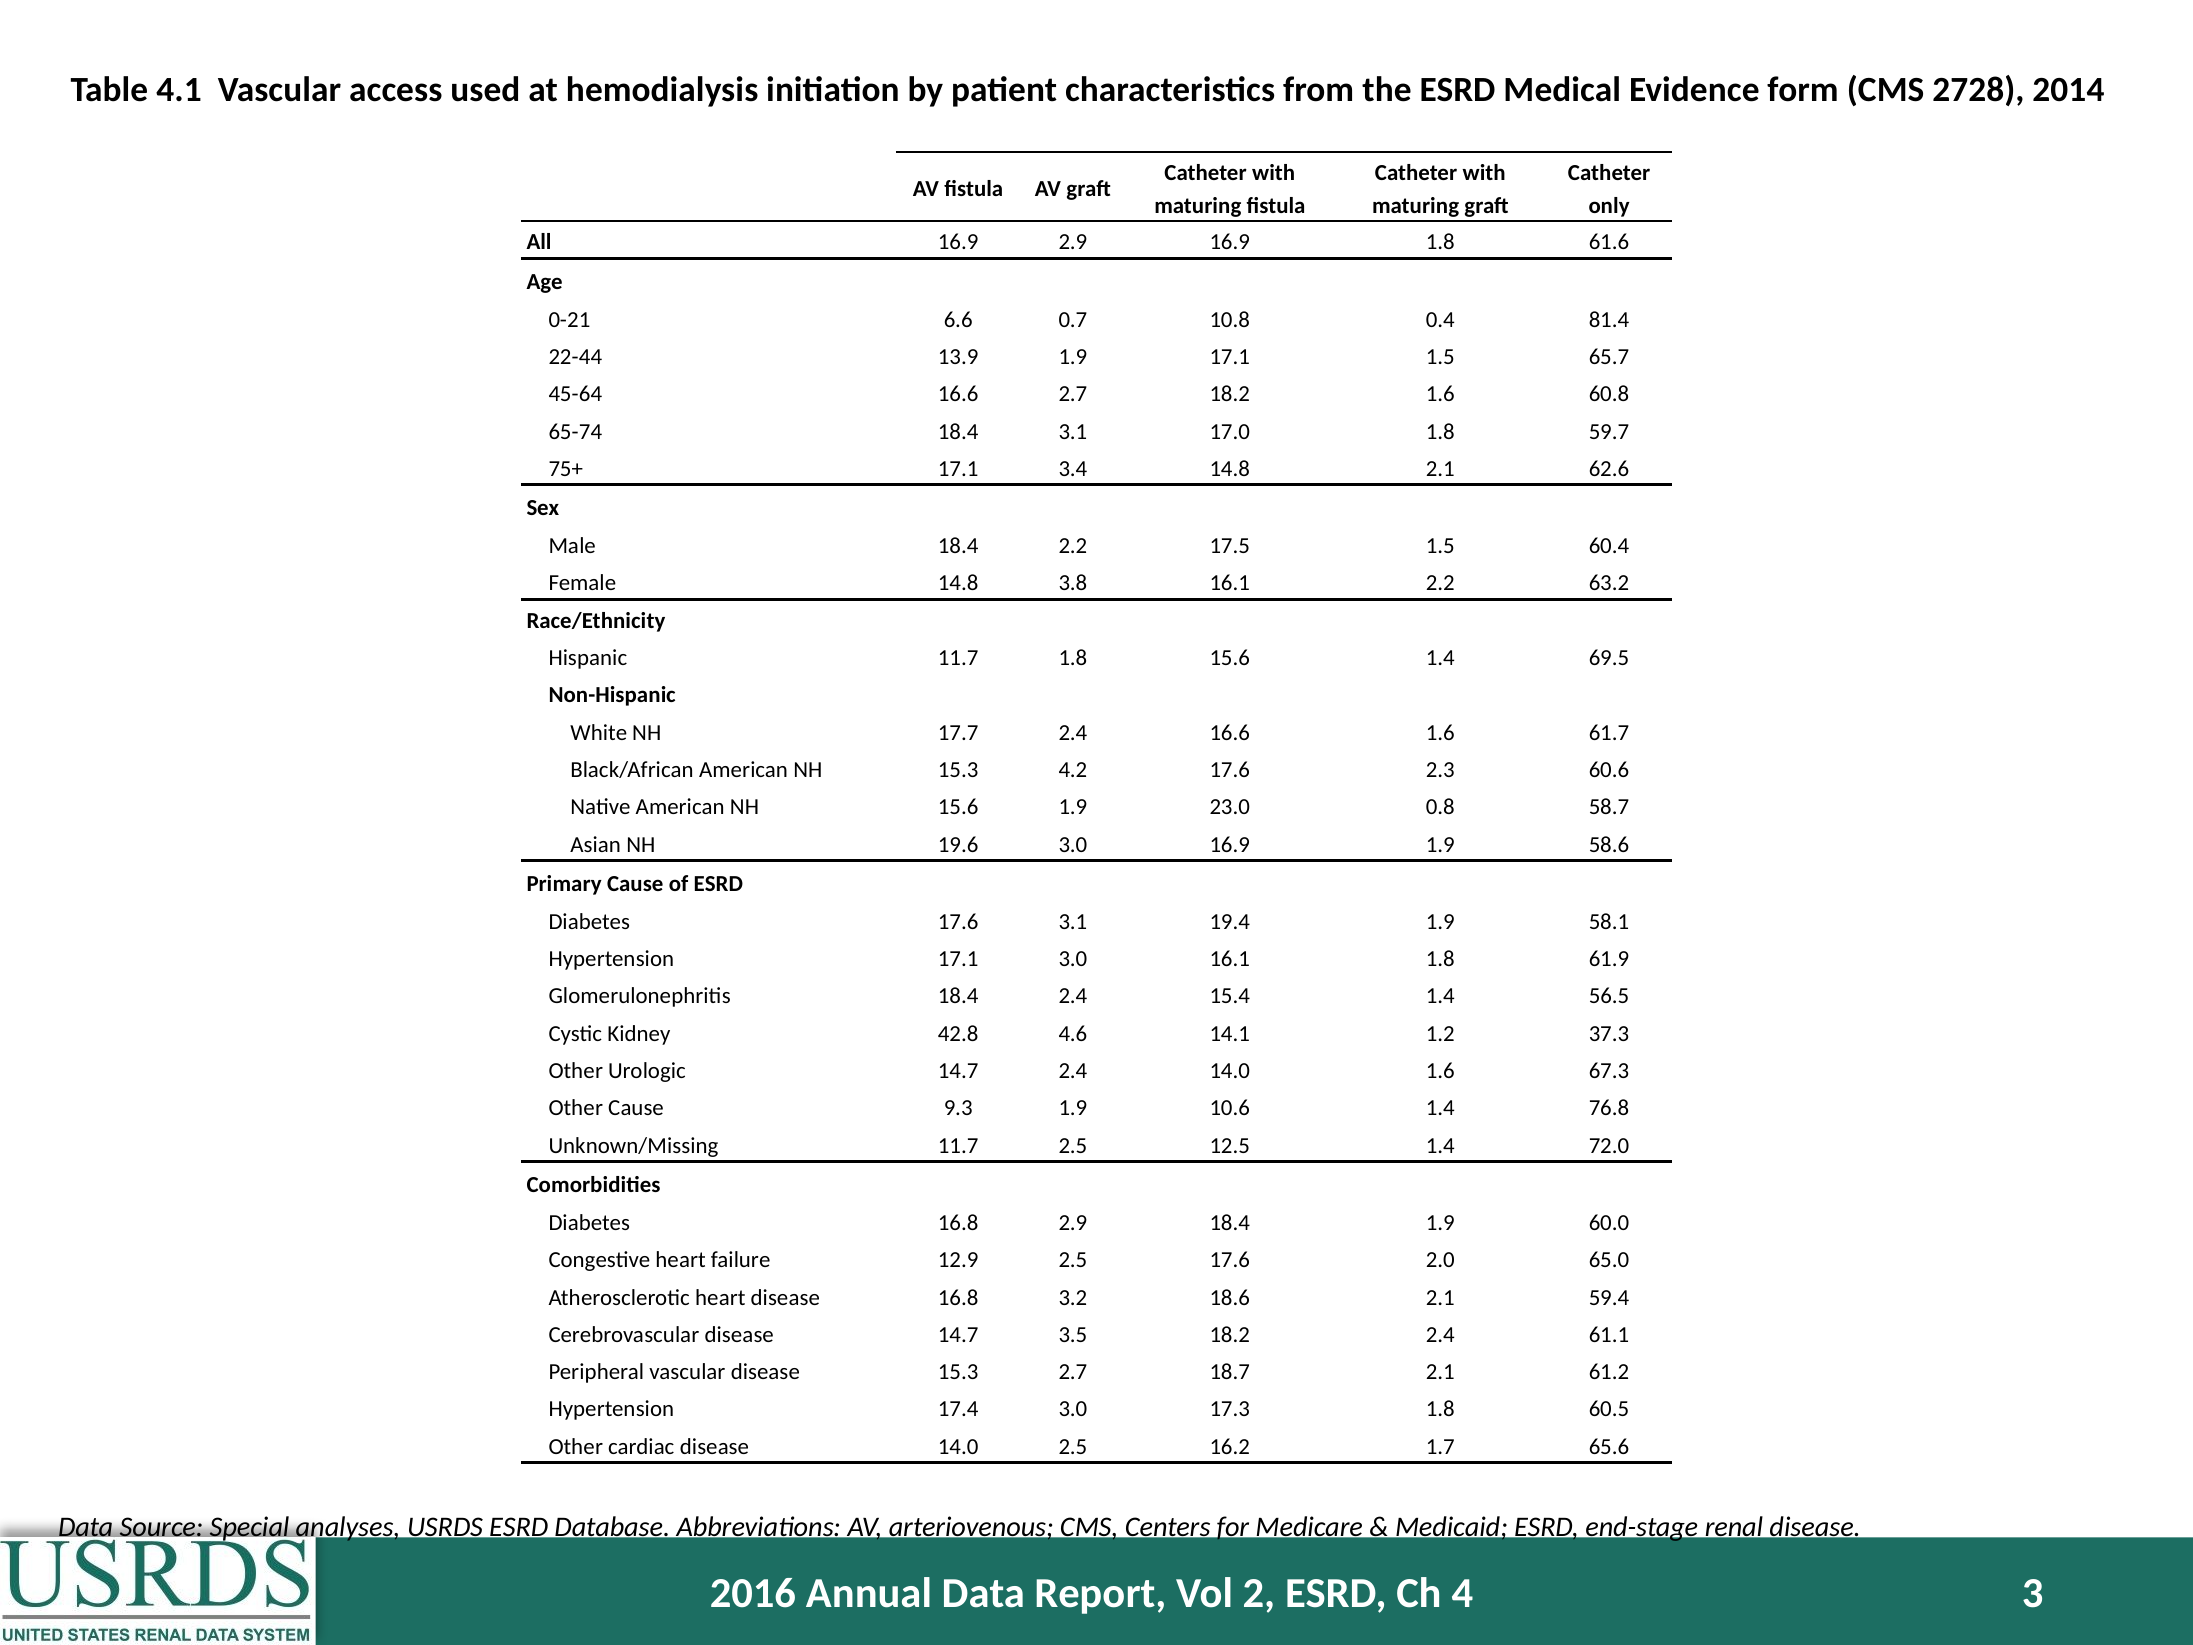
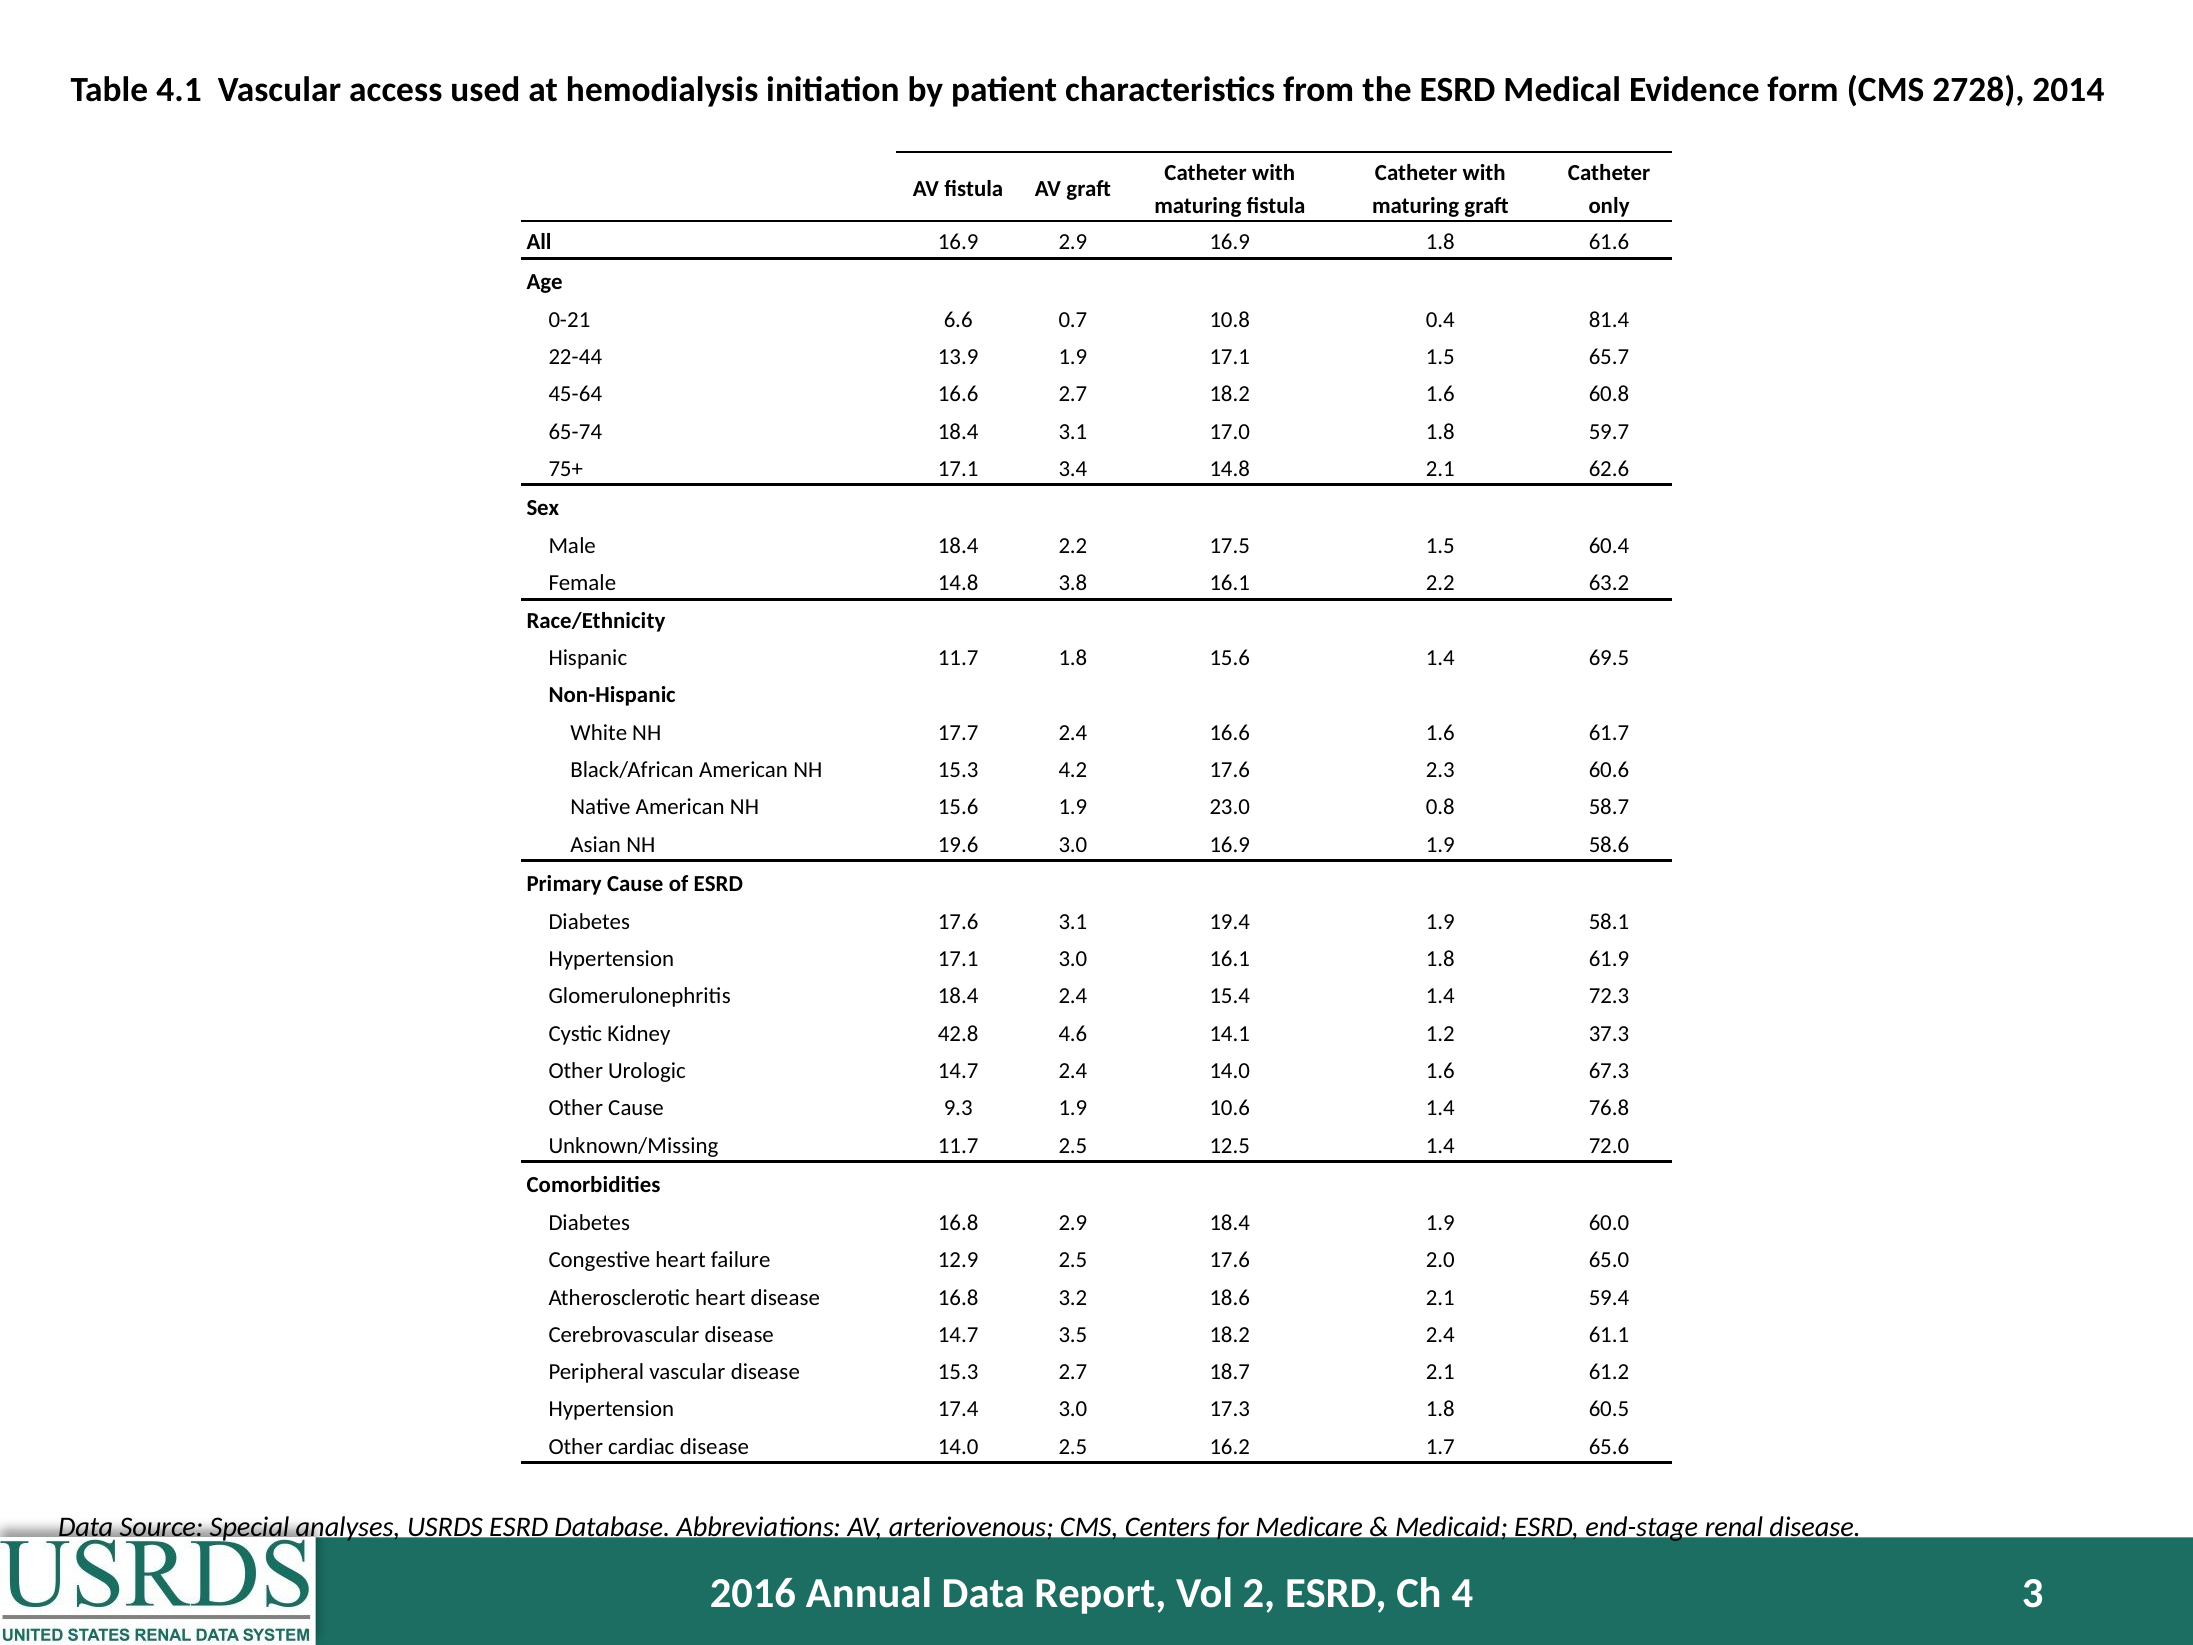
56.5: 56.5 -> 72.3 (1609, 996)
